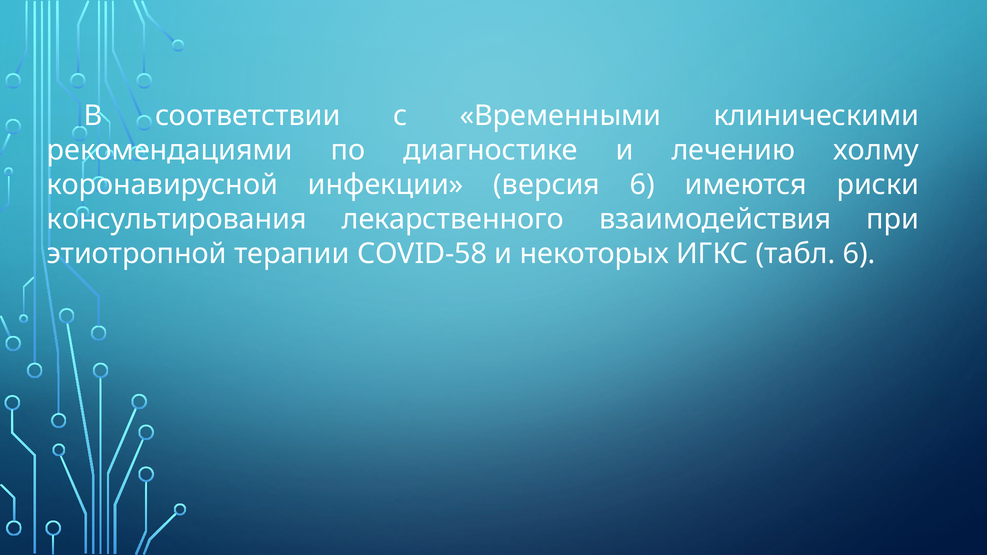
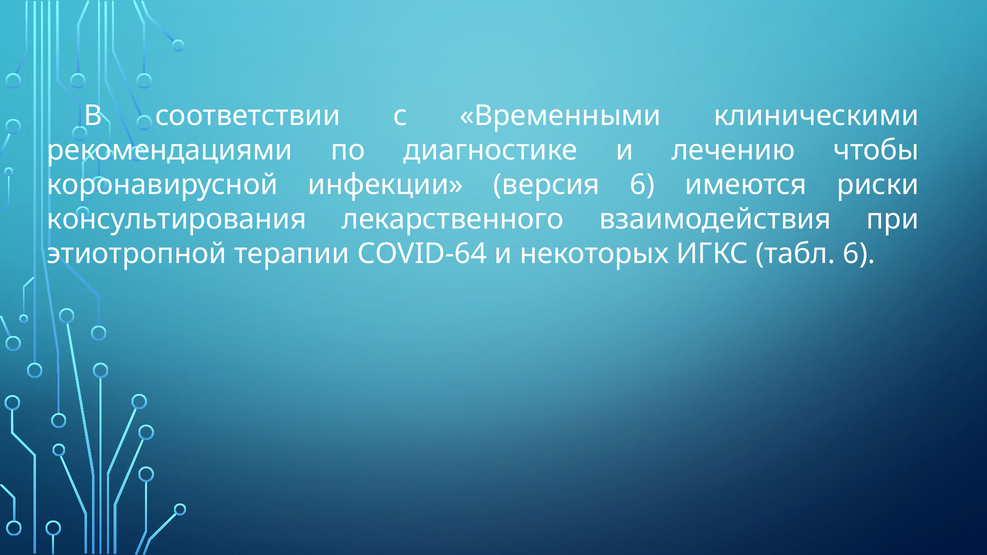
холму: холму -> чтобы (876, 150)
COVID-58: COVID-58 -> COVID-64 (422, 254)
